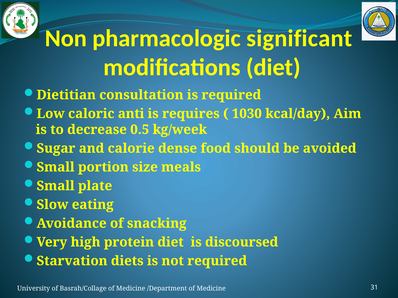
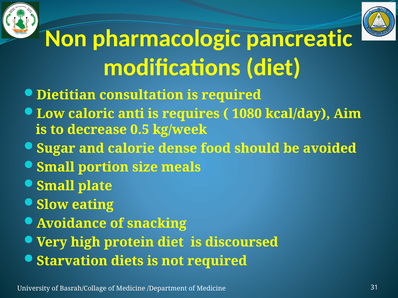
significant: significant -> pancreatic (299, 38)
1030: 1030 -> 1080 (247, 114)
